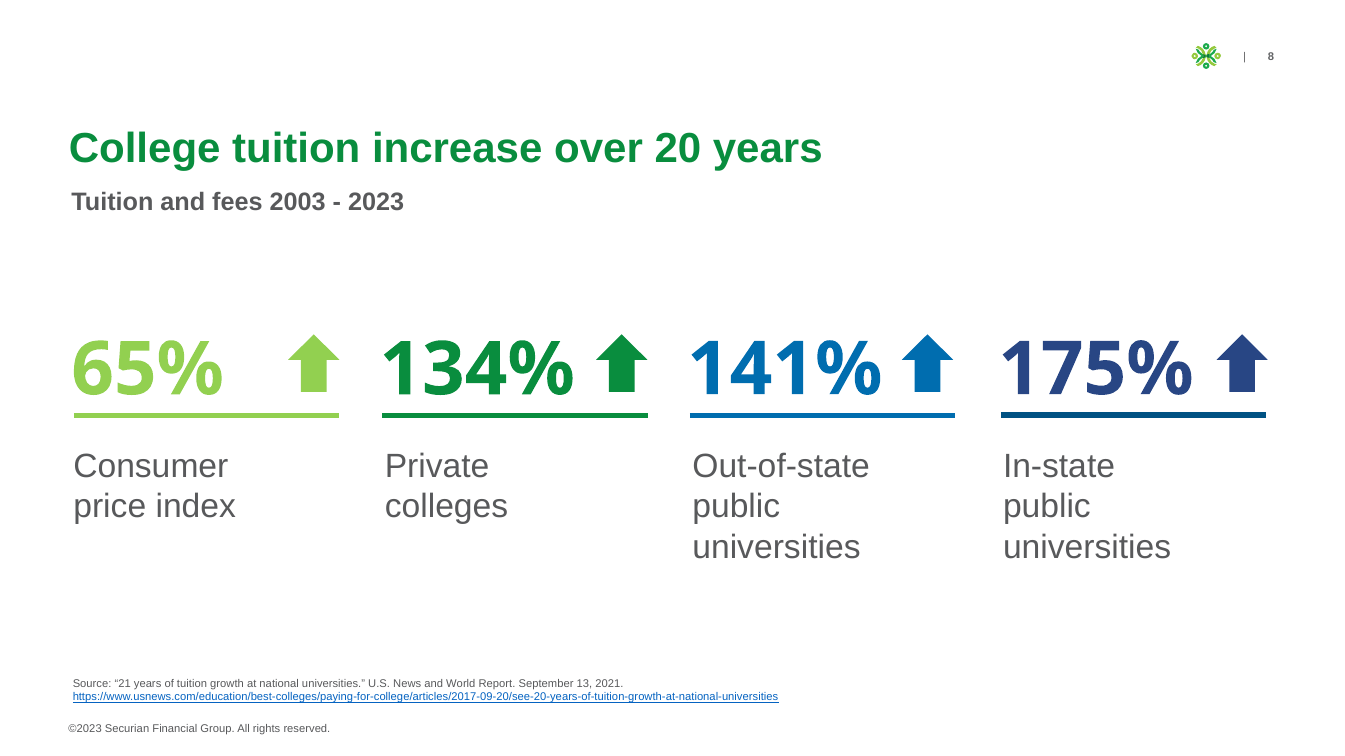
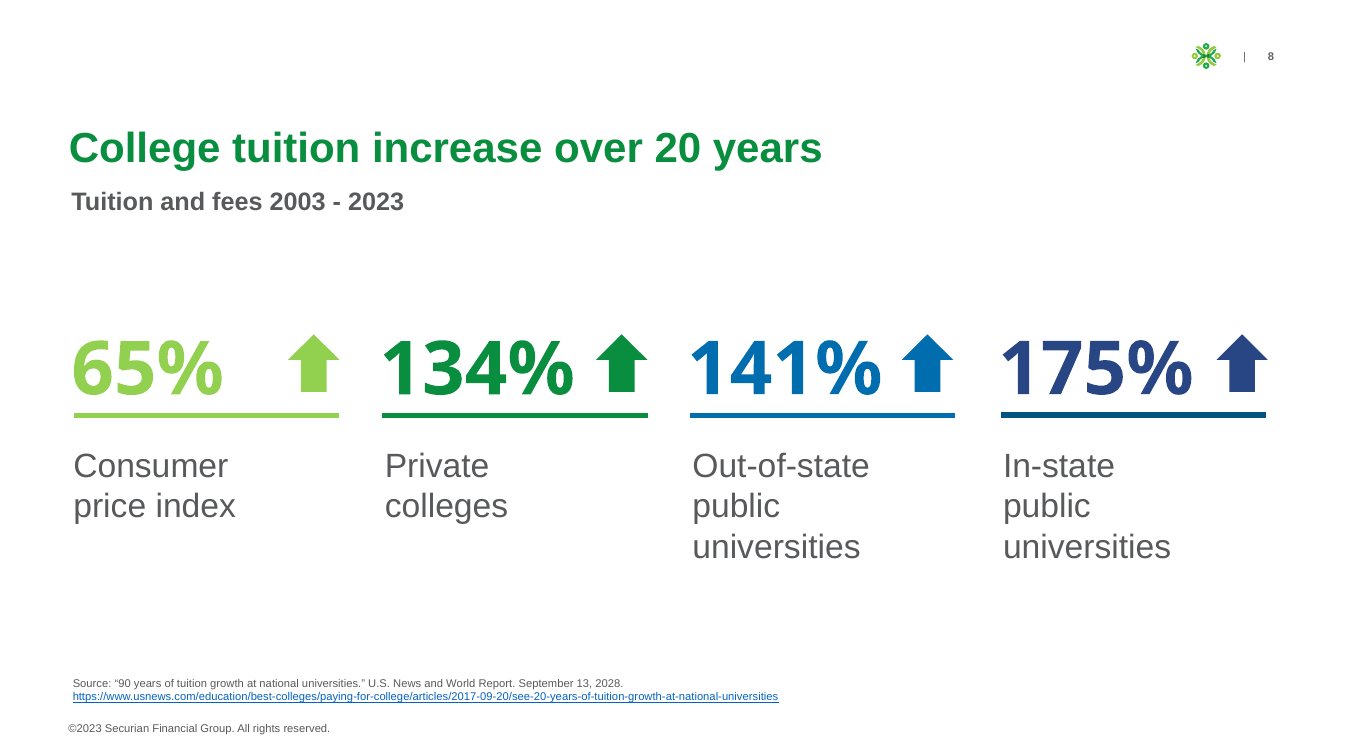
21: 21 -> 90 (123, 684)
2021: 2021 -> 2028 (609, 684)
